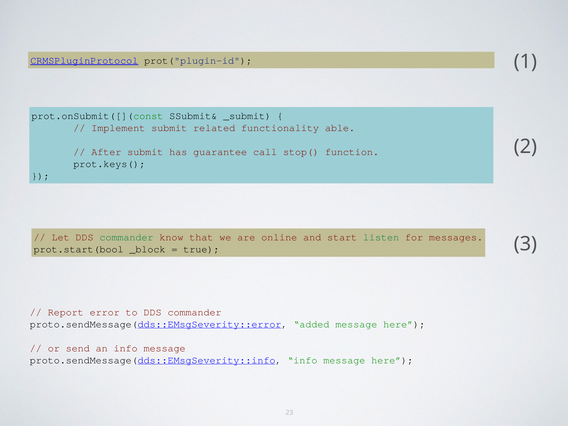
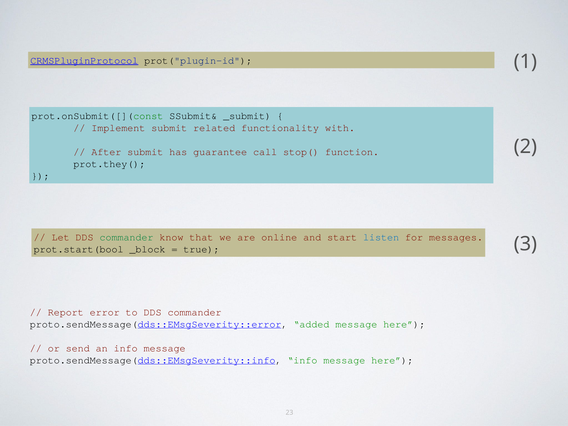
able: able -> with (340, 128)
prot.keys(: prot.keys( -> prot.they( (109, 164)
listen colour: green -> blue (381, 237)
